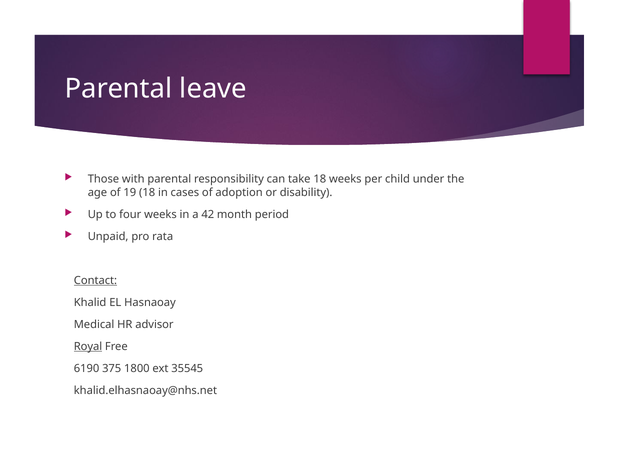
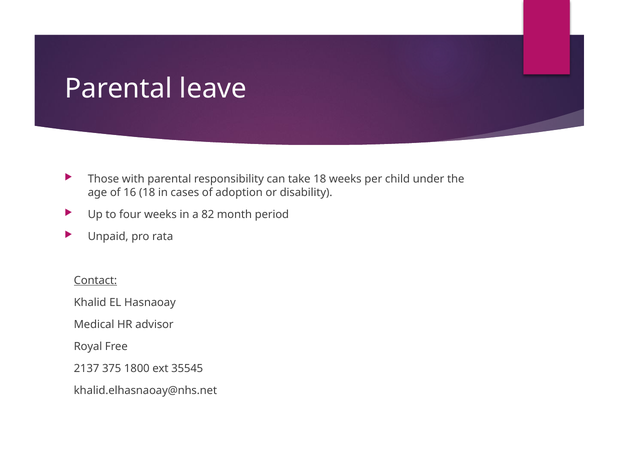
19: 19 -> 16 (130, 192)
42: 42 -> 82 (208, 214)
Royal underline: present -> none (88, 346)
6190: 6190 -> 2137 (87, 368)
